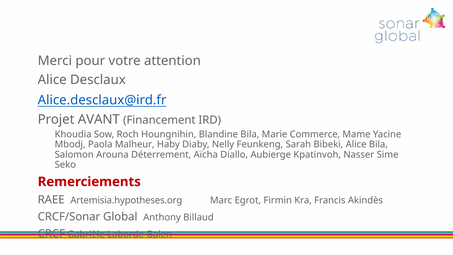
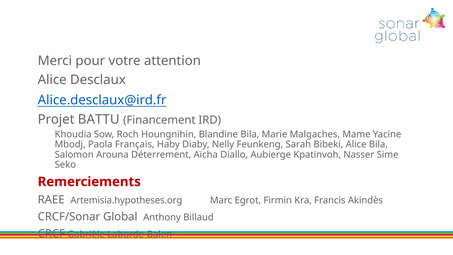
AVANT: AVANT -> BATTU (99, 120)
Commerce: Commerce -> Malgaches (315, 134)
Malheur: Malheur -> Français (135, 144)
